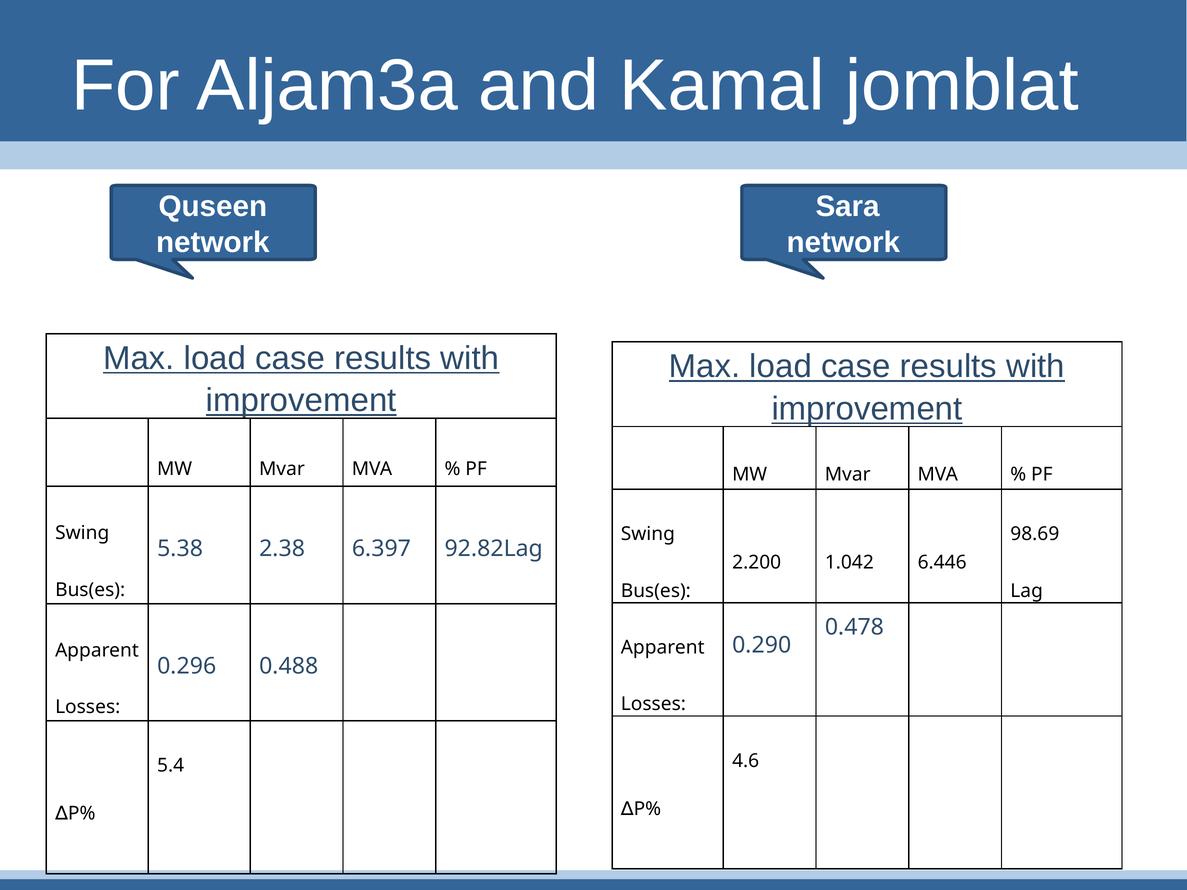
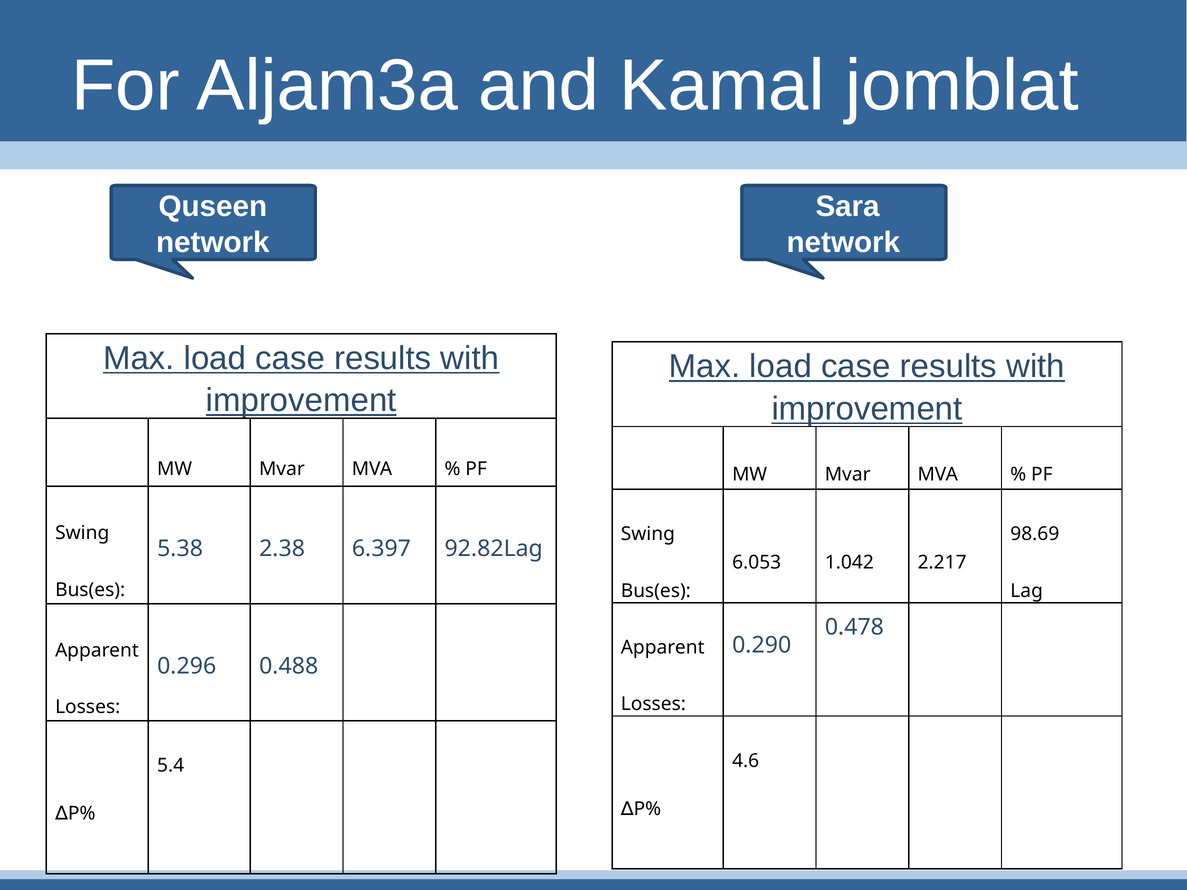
2.200: 2.200 -> 6.053 (757, 563)
6.446: 6.446 -> 2.217 (942, 563)
